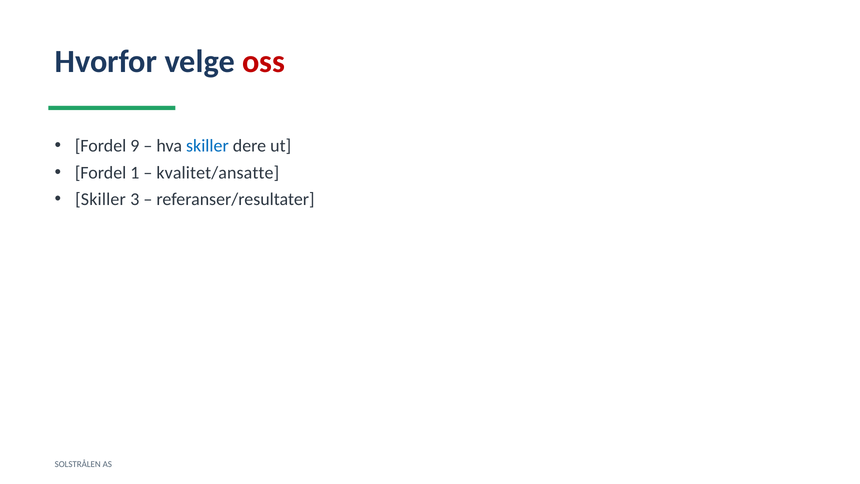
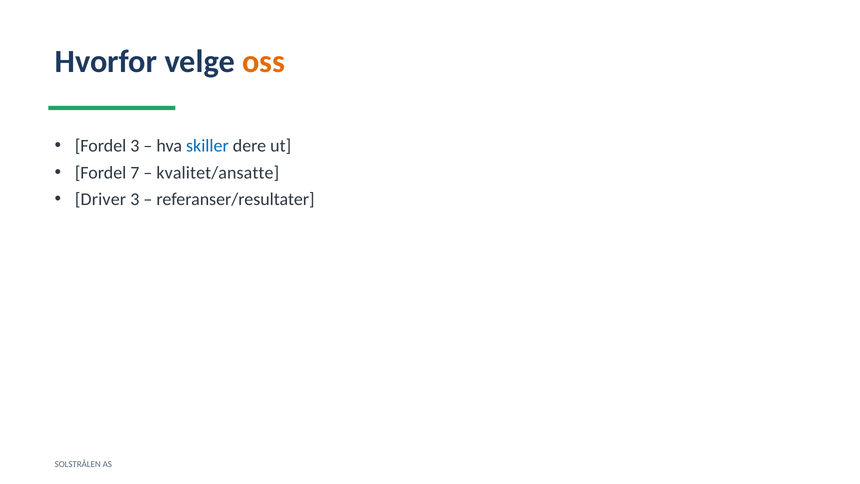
oss colour: red -> orange (264, 61)
Fordel 9: 9 -> 3 (135, 146)
1: 1 -> 7 (135, 173)
Skiller: Skiller -> Driver (100, 199)
